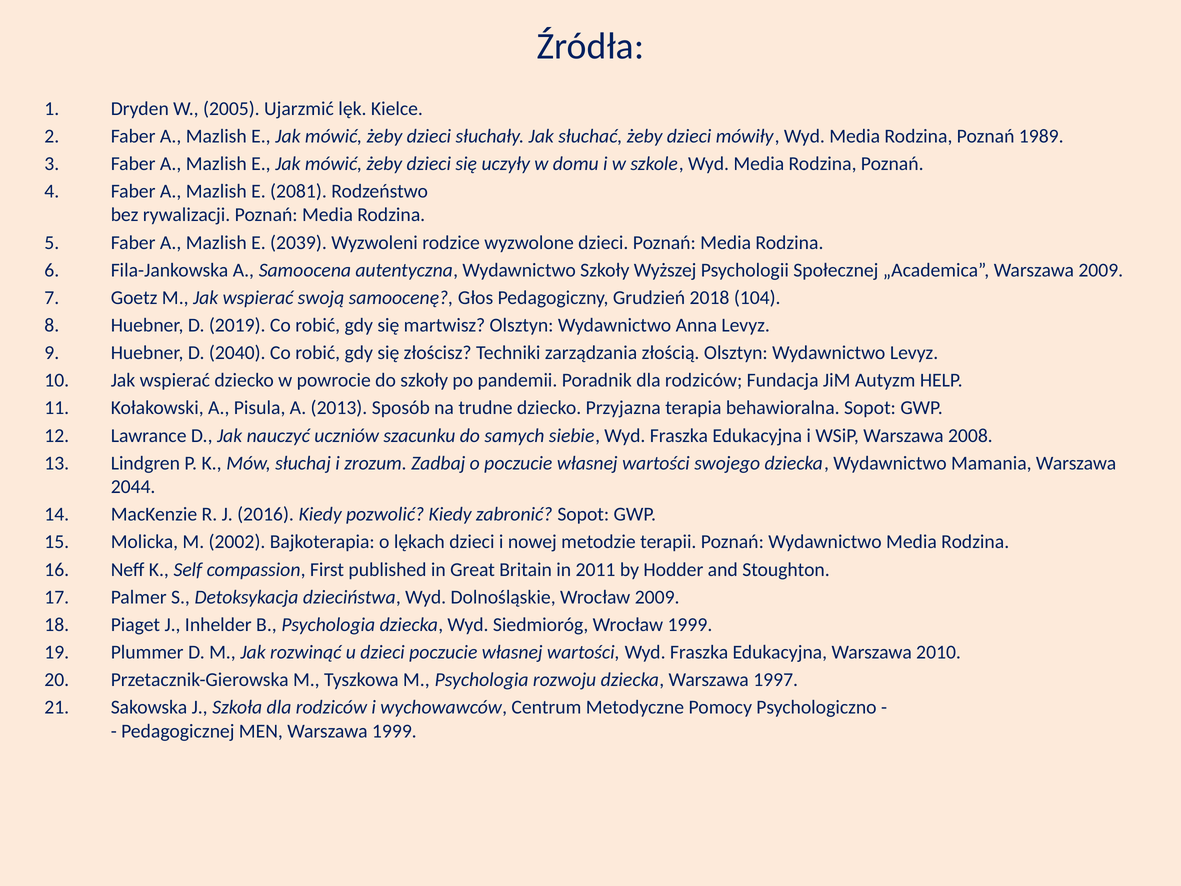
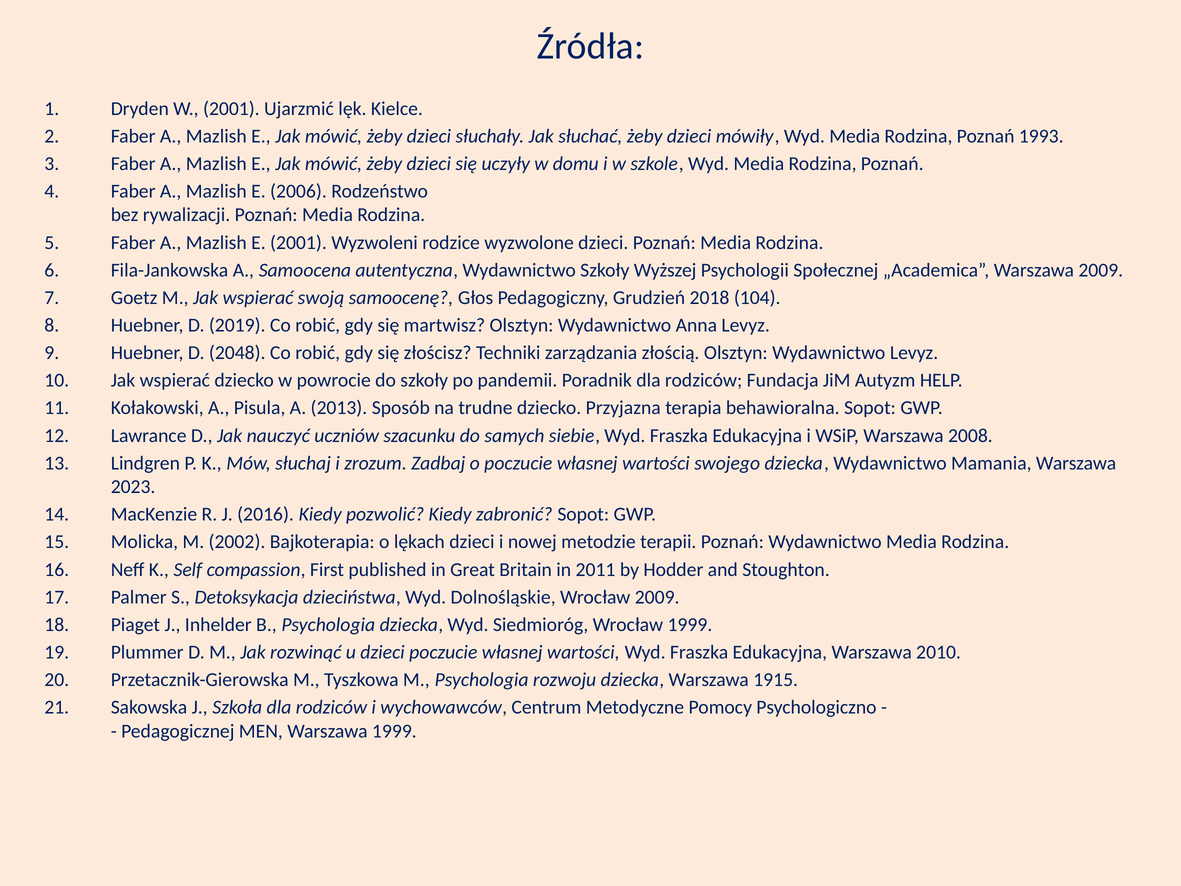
W 2005: 2005 -> 2001 (231, 109)
1989: 1989 -> 1993 (1041, 136)
2081: 2081 -> 2006 (298, 191)
E 2039: 2039 -> 2001 (298, 242)
2040: 2040 -> 2048 (237, 353)
2044: 2044 -> 2023 (133, 487)
1997: 1997 -> 1915 (776, 680)
